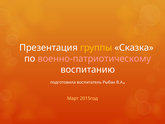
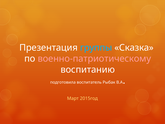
группы colour: yellow -> light blue (96, 48)
